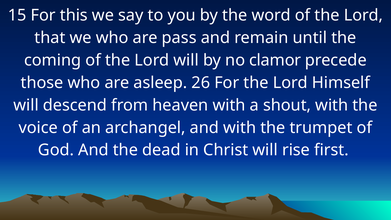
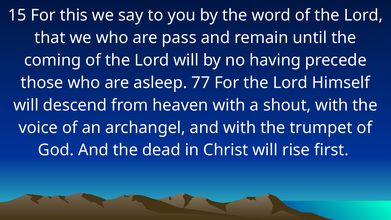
clamor: clamor -> having (275, 60)
26: 26 -> 77 (201, 83)
